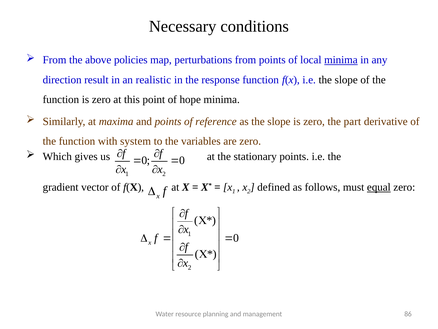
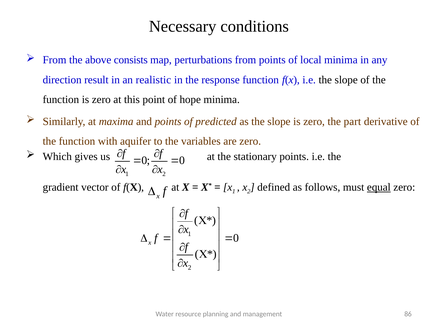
policies: policies -> consists (131, 60)
minima underline: present -> none (341, 60)
reference: reference -> predicted (216, 121)
system: system -> aquifer (136, 141)
